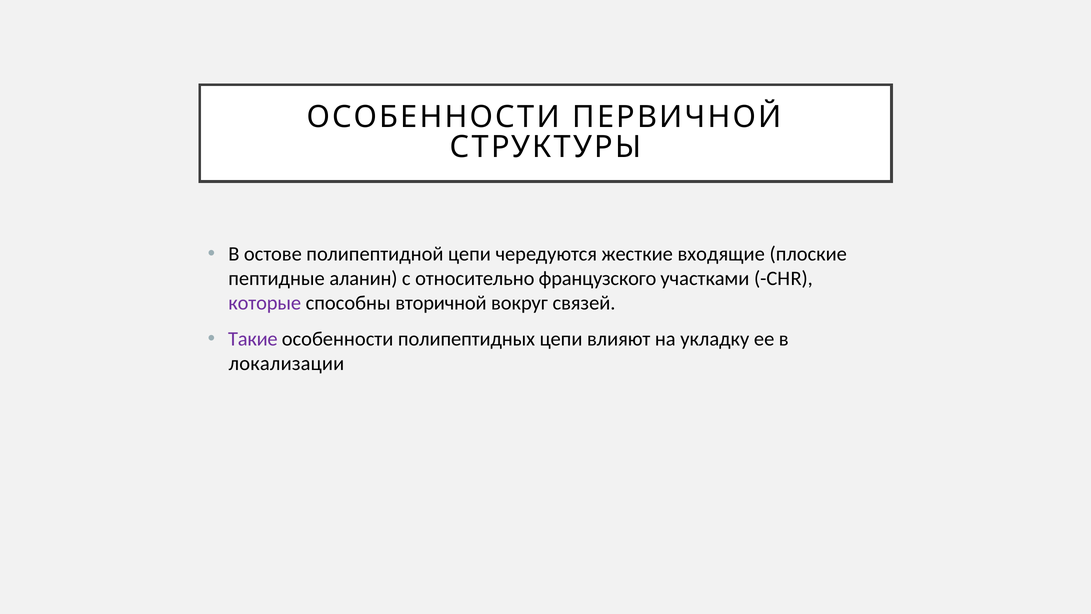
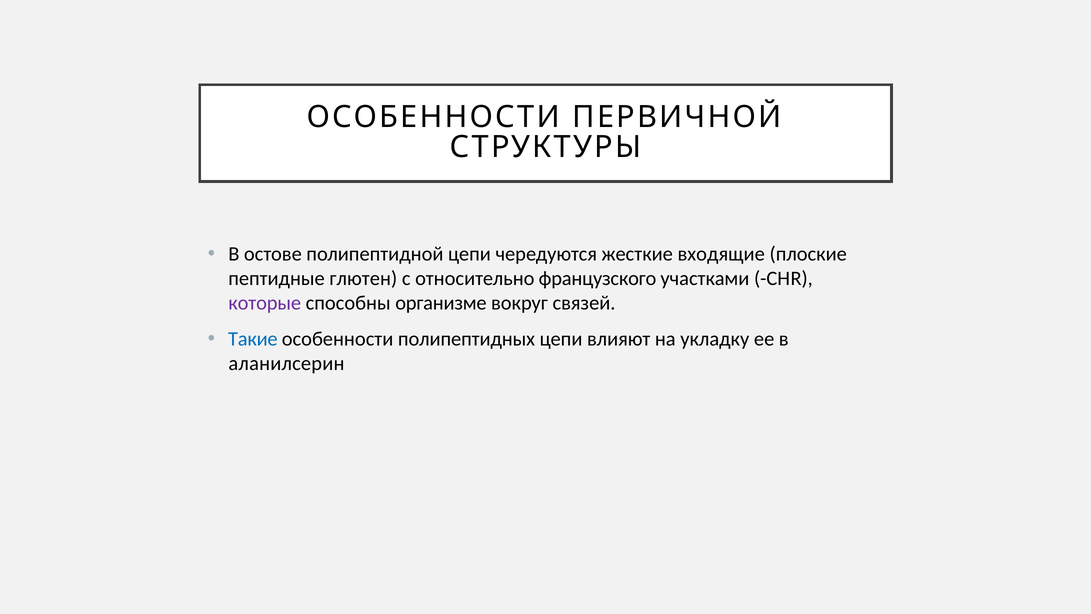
аланин: аланин -> глютен (363, 278)
вторичной: вторичной -> организме (441, 303)
Такие colour: purple -> blue (253, 339)
локализации: локализации -> аланилсерин (286, 363)
